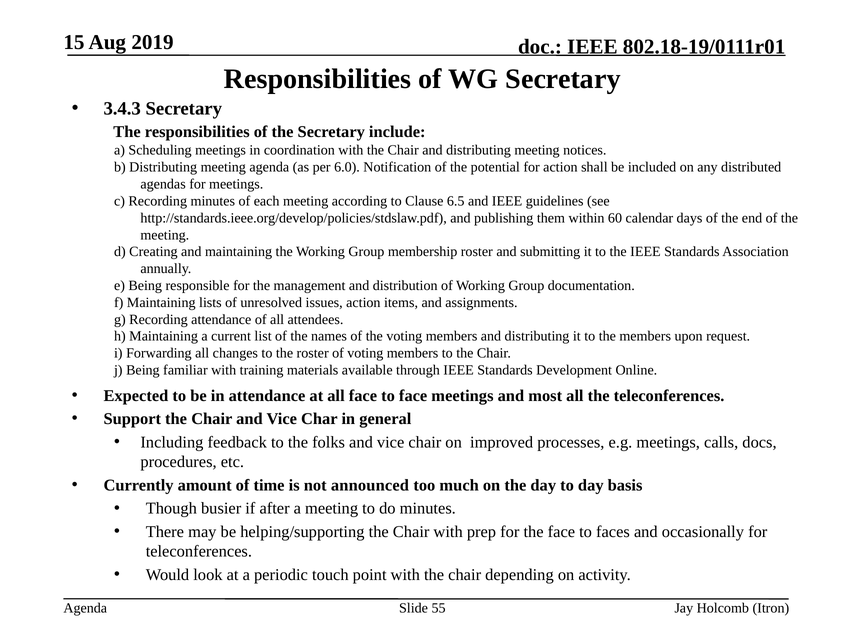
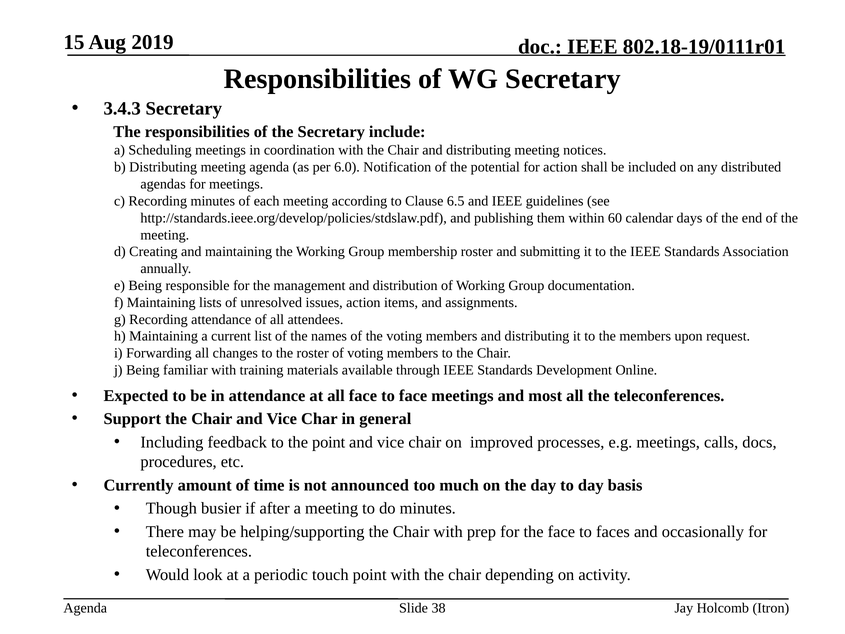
the folks: folks -> point (329, 442)
55: 55 -> 38 (439, 608)
